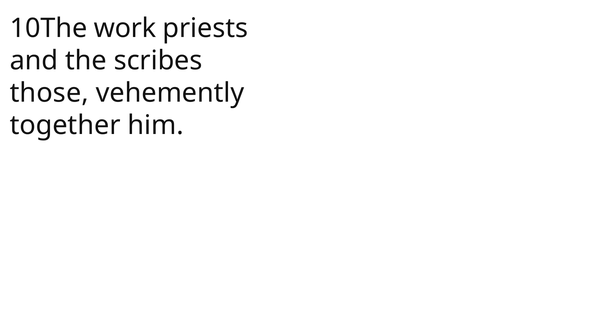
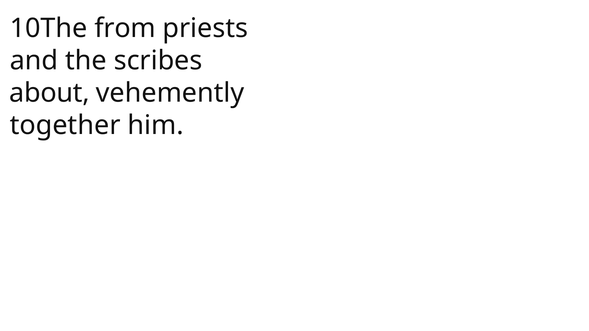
work: work -> from (125, 28)
those: those -> about (49, 93)
